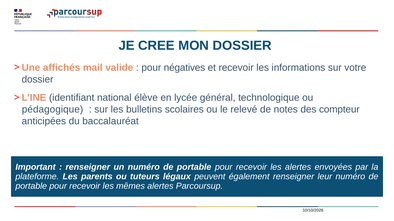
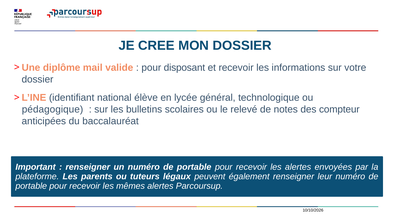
affichés: affichés -> diplôme (62, 68)
négatives: négatives -> disposant (184, 68)
